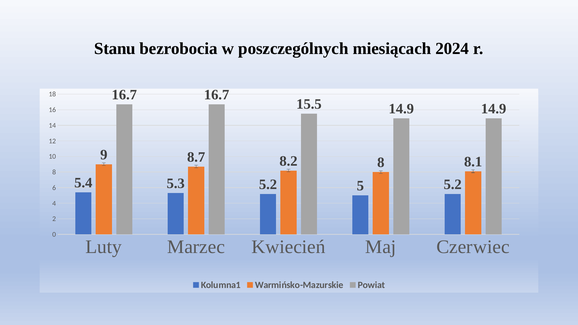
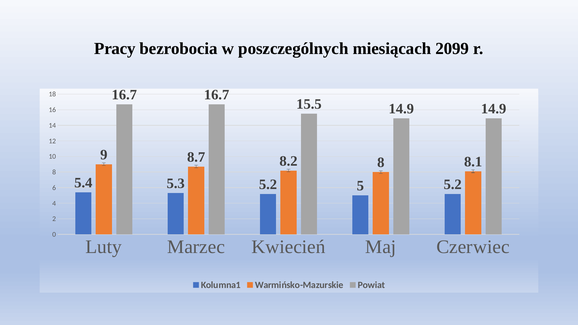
Stanu: Stanu -> Pracy (115, 49)
2024: 2024 -> 2099 (452, 49)
